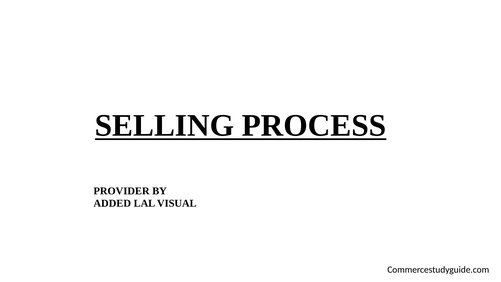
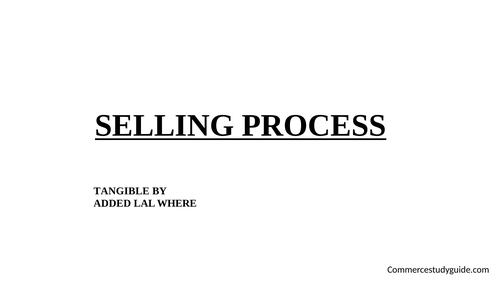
PROVIDER: PROVIDER -> TANGIBLE (122, 191)
VISUAL: VISUAL -> WHERE (177, 203)
